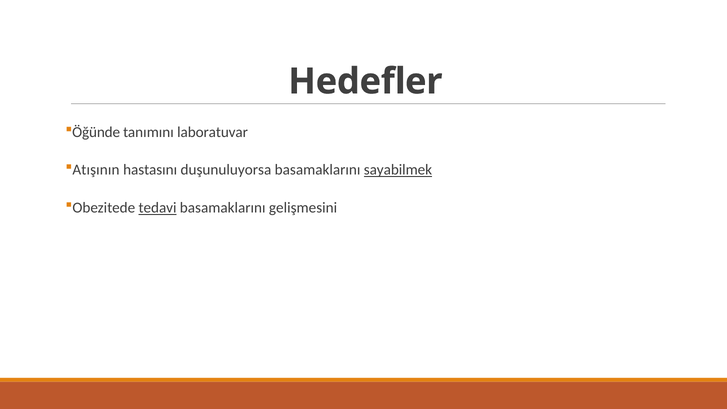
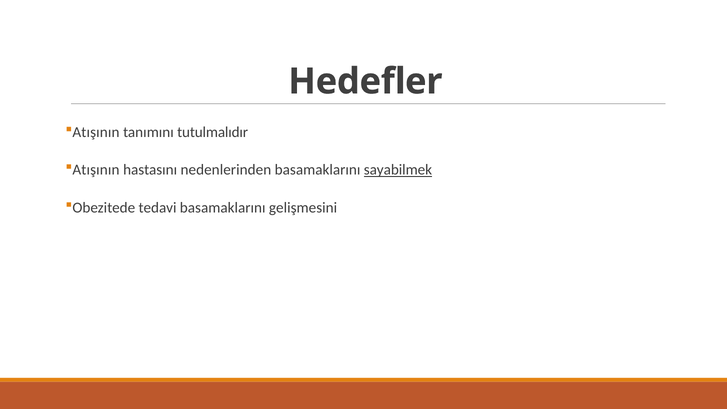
Öğünde: Öğünde -> Atışının (96, 132)
laboratuvar: laboratuvar -> tutulmalıdır (213, 132)
duşunuluyorsa: duşunuluyorsa -> nedenlerinden (226, 170)
tedavi underline: present -> none (158, 208)
